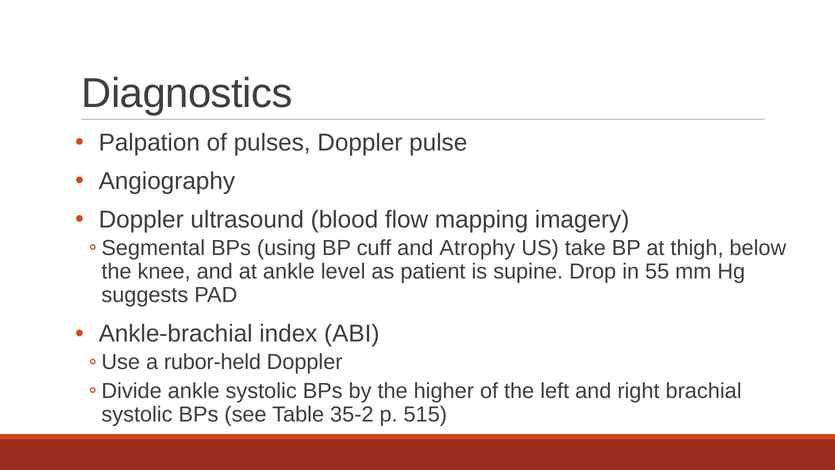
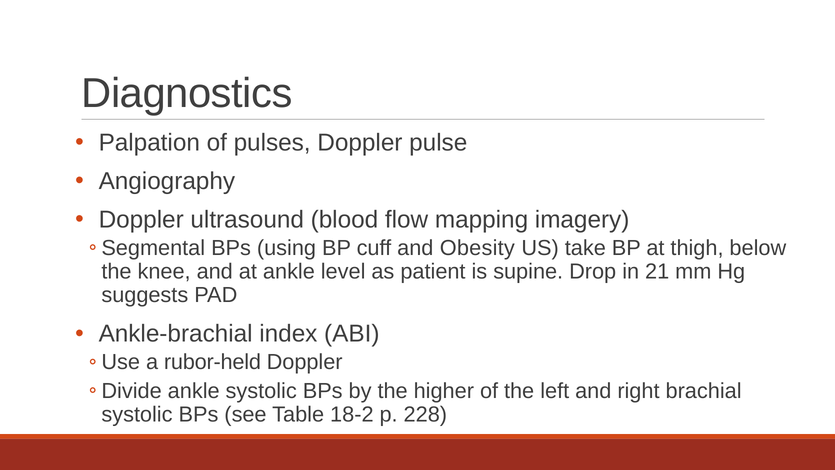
Atrophy: Atrophy -> Obesity (477, 248)
55: 55 -> 21 (657, 271)
35-2: 35-2 -> 18-2 (352, 414)
515: 515 -> 228 (425, 414)
